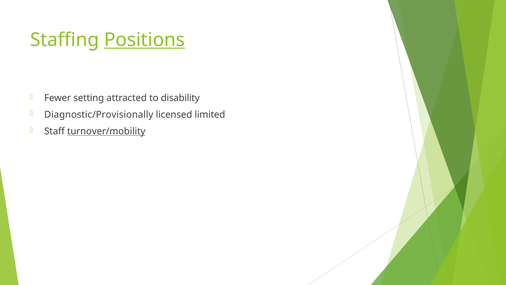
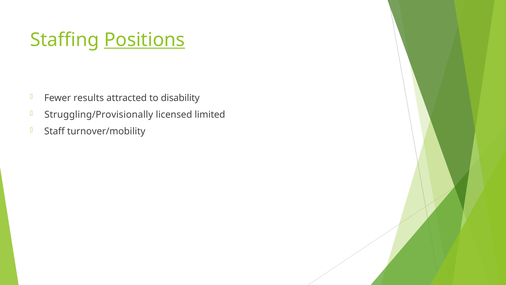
setting: setting -> results (89, 98)
Diagnostic/Provisionally: Diagnostic/Provisionally -> Struggling/Provisionally (99, 115)
turnover/mobility underline: present -> none (106, 131)
